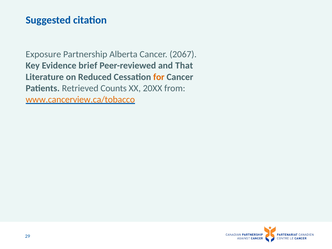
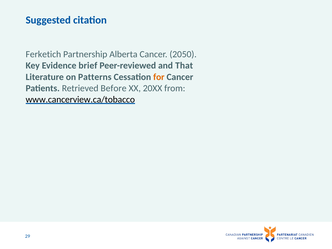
Exposure: Exposure -> Ferketich (43, 54)
2067: 2067 -> 2050 (183, 54)
Reduced: Reduced -> Patterns (95, 77)
Counts: Counts -> Before (114, 88)
www.cancerview.ca/tobacco colour: orange -> black (80, 99)
